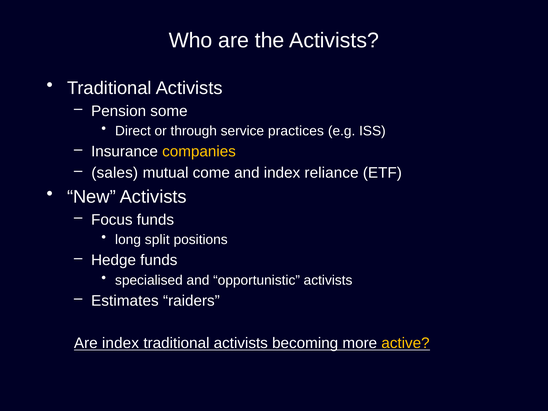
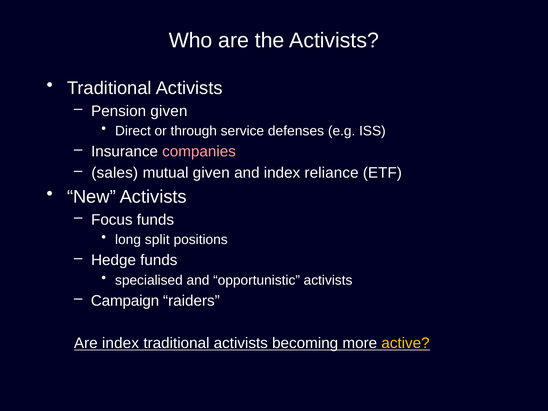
Pension some: some -> given (169, 111)
practices: practices -> defenses (296, 131)
companies colour: yellow -> pink (199, 151)
mutual come: come -> given (211, 173)
Estimates: Estimates -> Campaign (125, 301)
